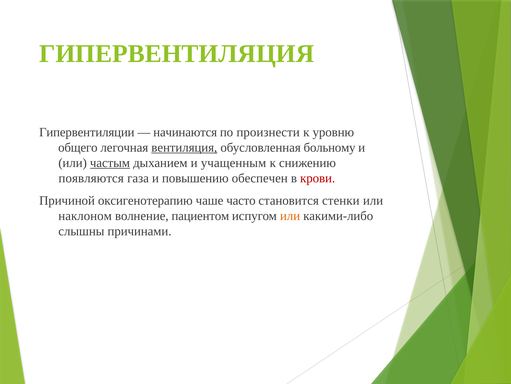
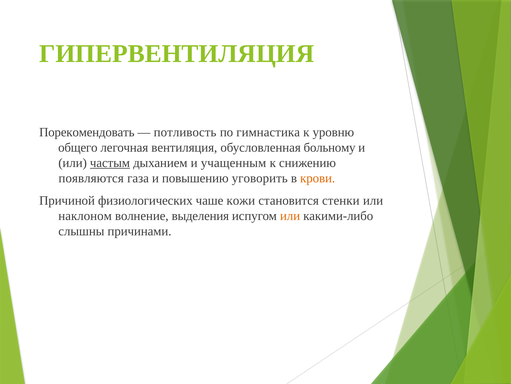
Гипервентиляции: Гипервентиляции -> Порекомендовать (87, 132)
начинаются: начинаются -> потливость (185, 132)
произнести: произнести -> гимнастика (268, 132)
вентиляция underline: present -> none (184, 147)
обеспечен: обеспечен -> уговорить (260, 178)
крови colour: red -> orange (318, 178)
оксигенотерапию: оксигенотерапию -> физиологических (145, 200)
часто: часто -> кожи (241, 200)
пациентом: пациентом -> выделения (200, 216)
